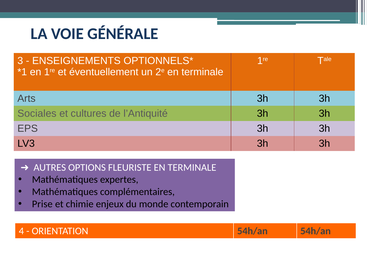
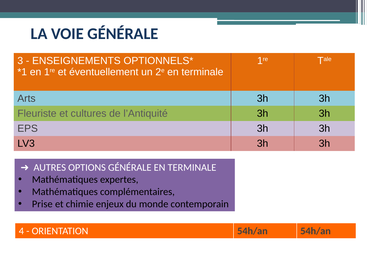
Sociales: Sociales -> Fleuriste (37, 114)
OPTIONS FLEURISTE: FLEURISTE -> GÉNÉRALE (130, 168)
